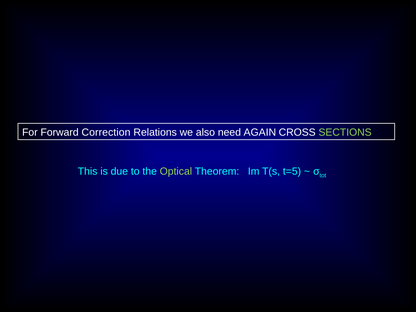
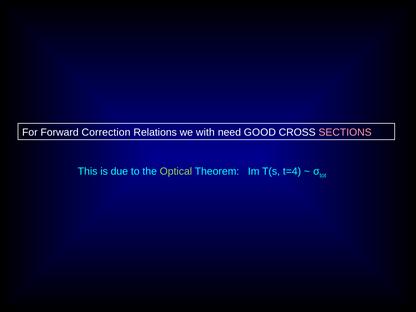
also: also -> with (205, 132)
AGAIN: AGAIN -> GOOD (260, 132)
SECTIONS colour: light green -> pink (345, 132)
t=5: t=5 -> t=4 (292, 172)
